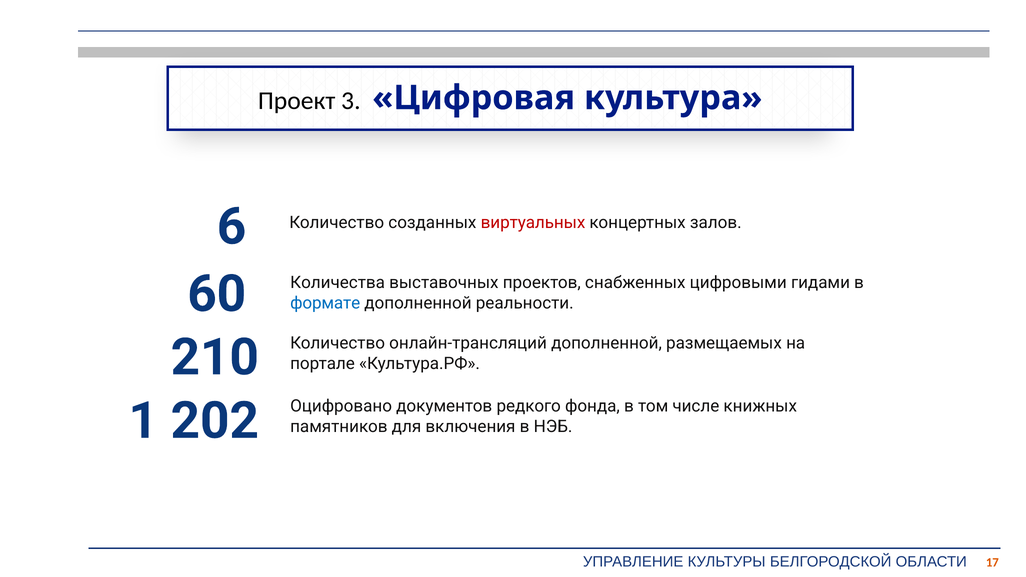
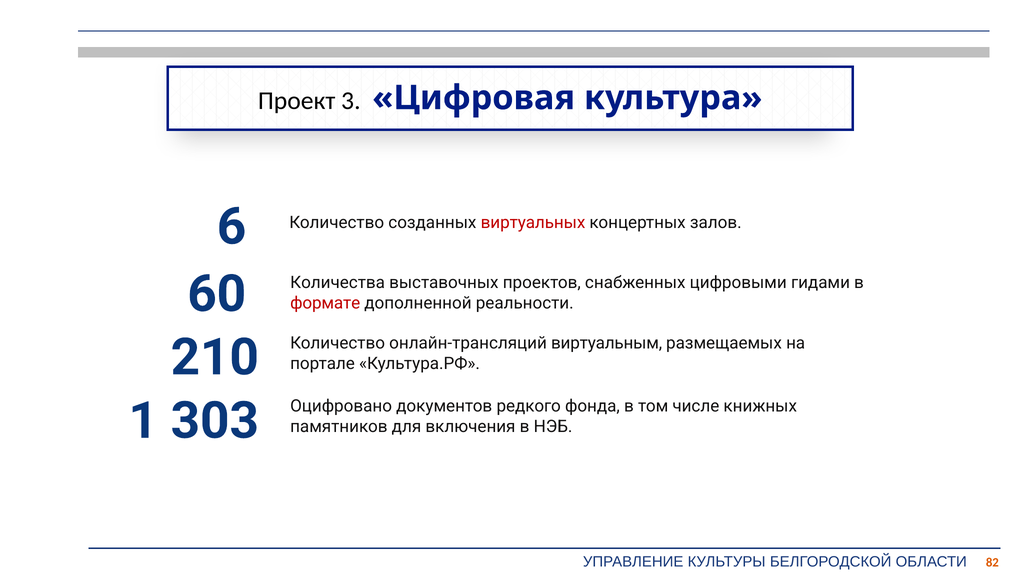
формате colour: blue -> red (325, 303)
онлайн-трансляций дополненной: дополненной -> виртуальным (607, 343)
202: 202 -> 303 (215, 421)
17: 17 -> 82 (992, 563)
